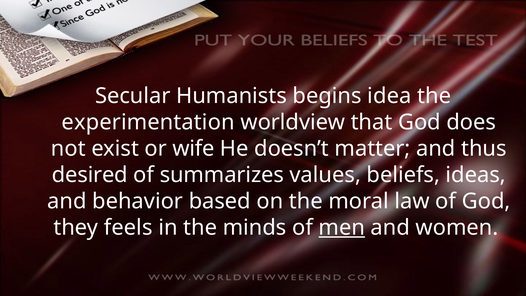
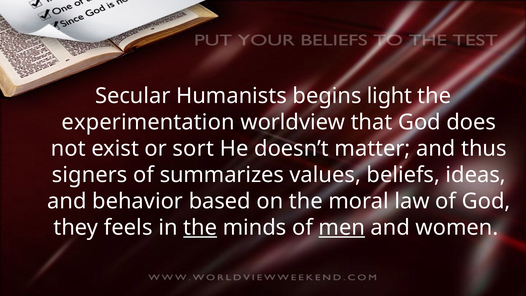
idea: idea -> light (390, 96)
wife: wife -> sort (193, 149)
desired: desired -> signers (90, 175)
the underline: none -> present (200, 228)
